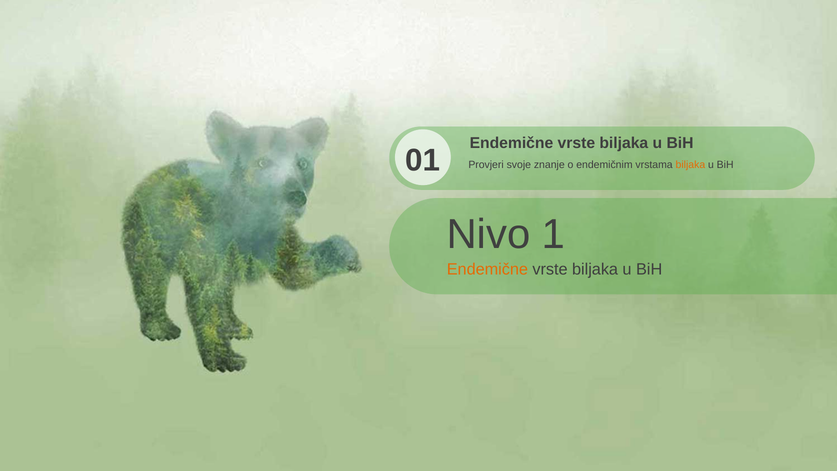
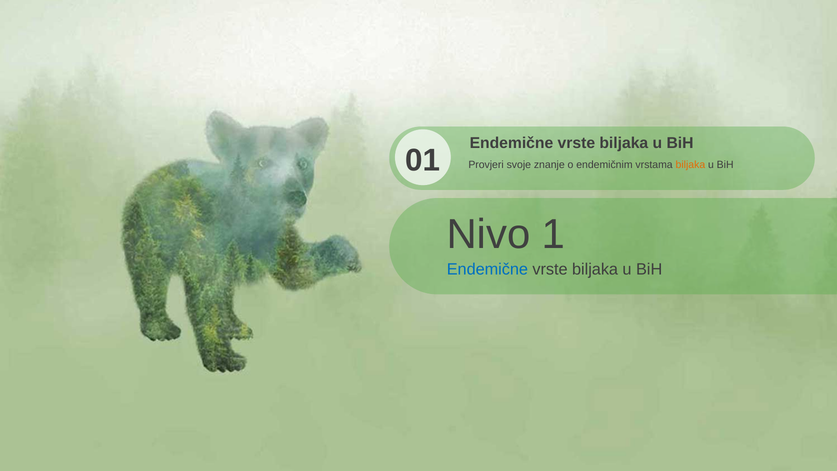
Endemične colour: orange -> blue (487, 269)
